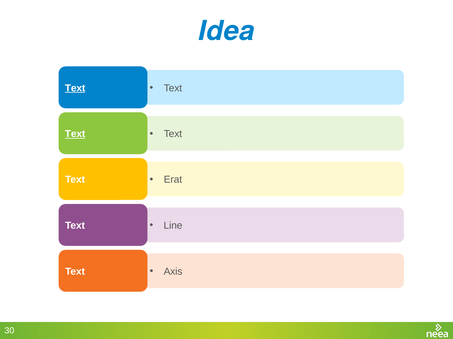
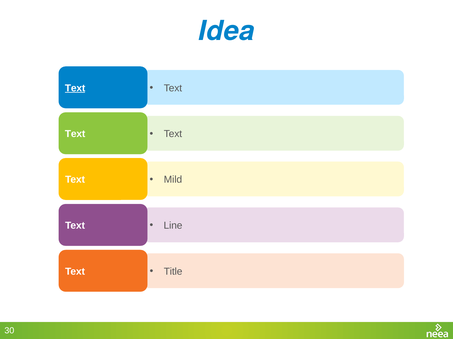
Text underline: present -> none (75, 134)
Erat: Erat -> Mild (173, 180)
Axis: Axis -> Title (173, 272)
